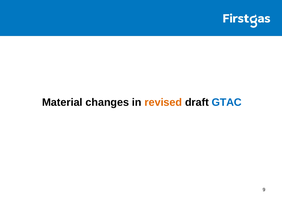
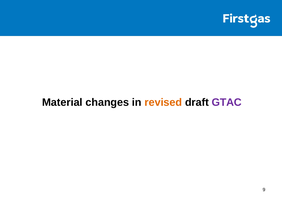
GTAC colour: blue -> purple (227, 102)
